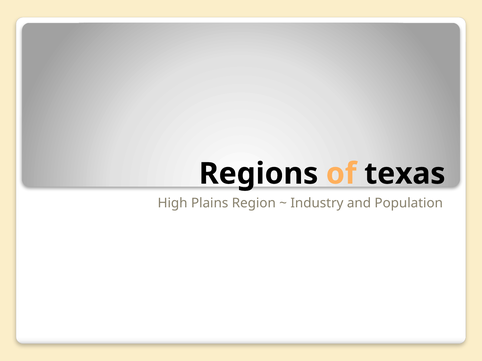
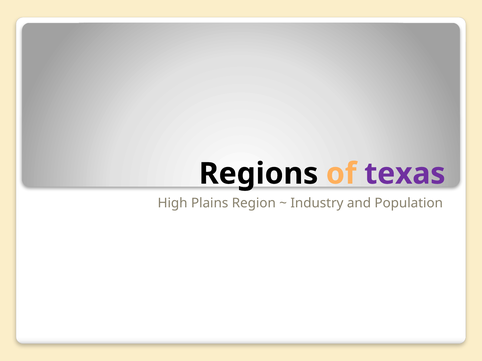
texas colour: black -> purple (405, 174)
